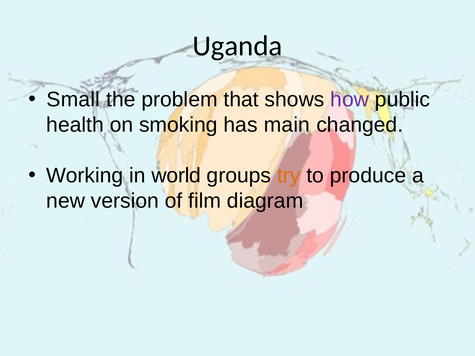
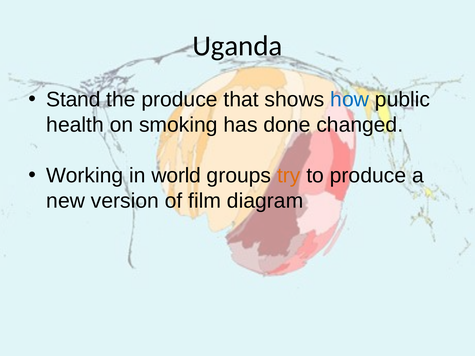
Small: Small -> Stand (73, 100)
the problem: problem -> produce (180, 100)
how colour: purple -> blue (350, 100)
main: main -> done (287, 125)
